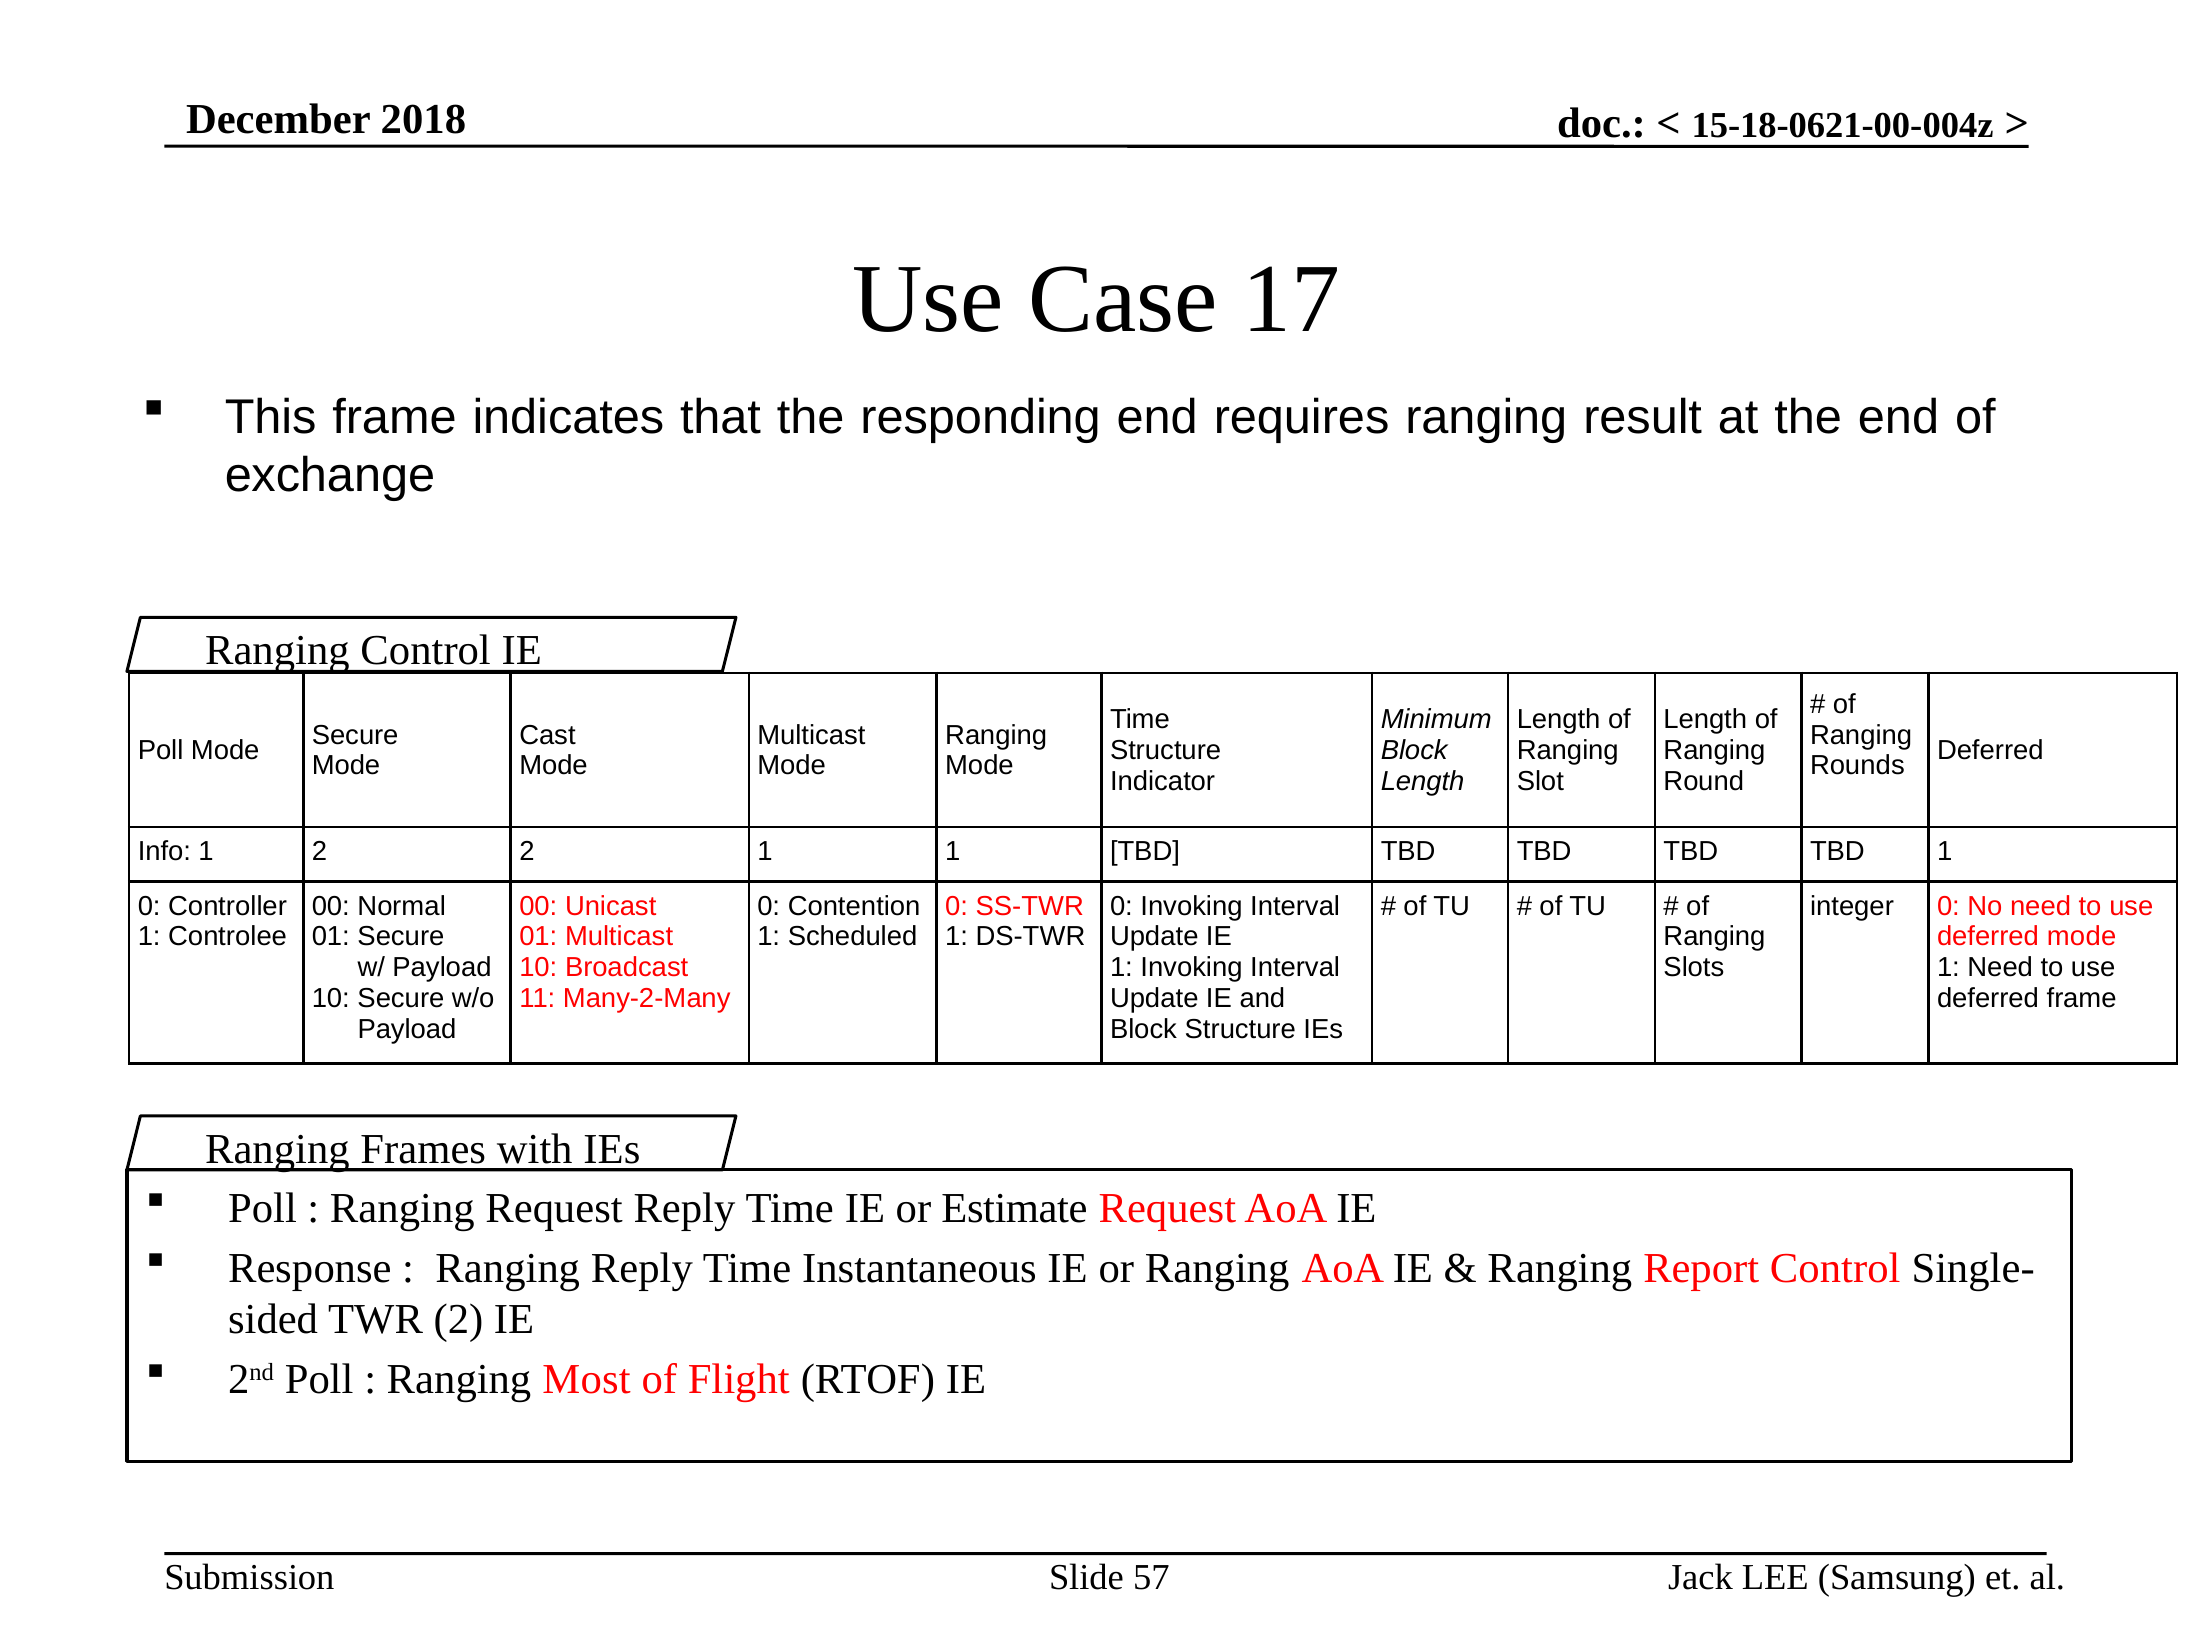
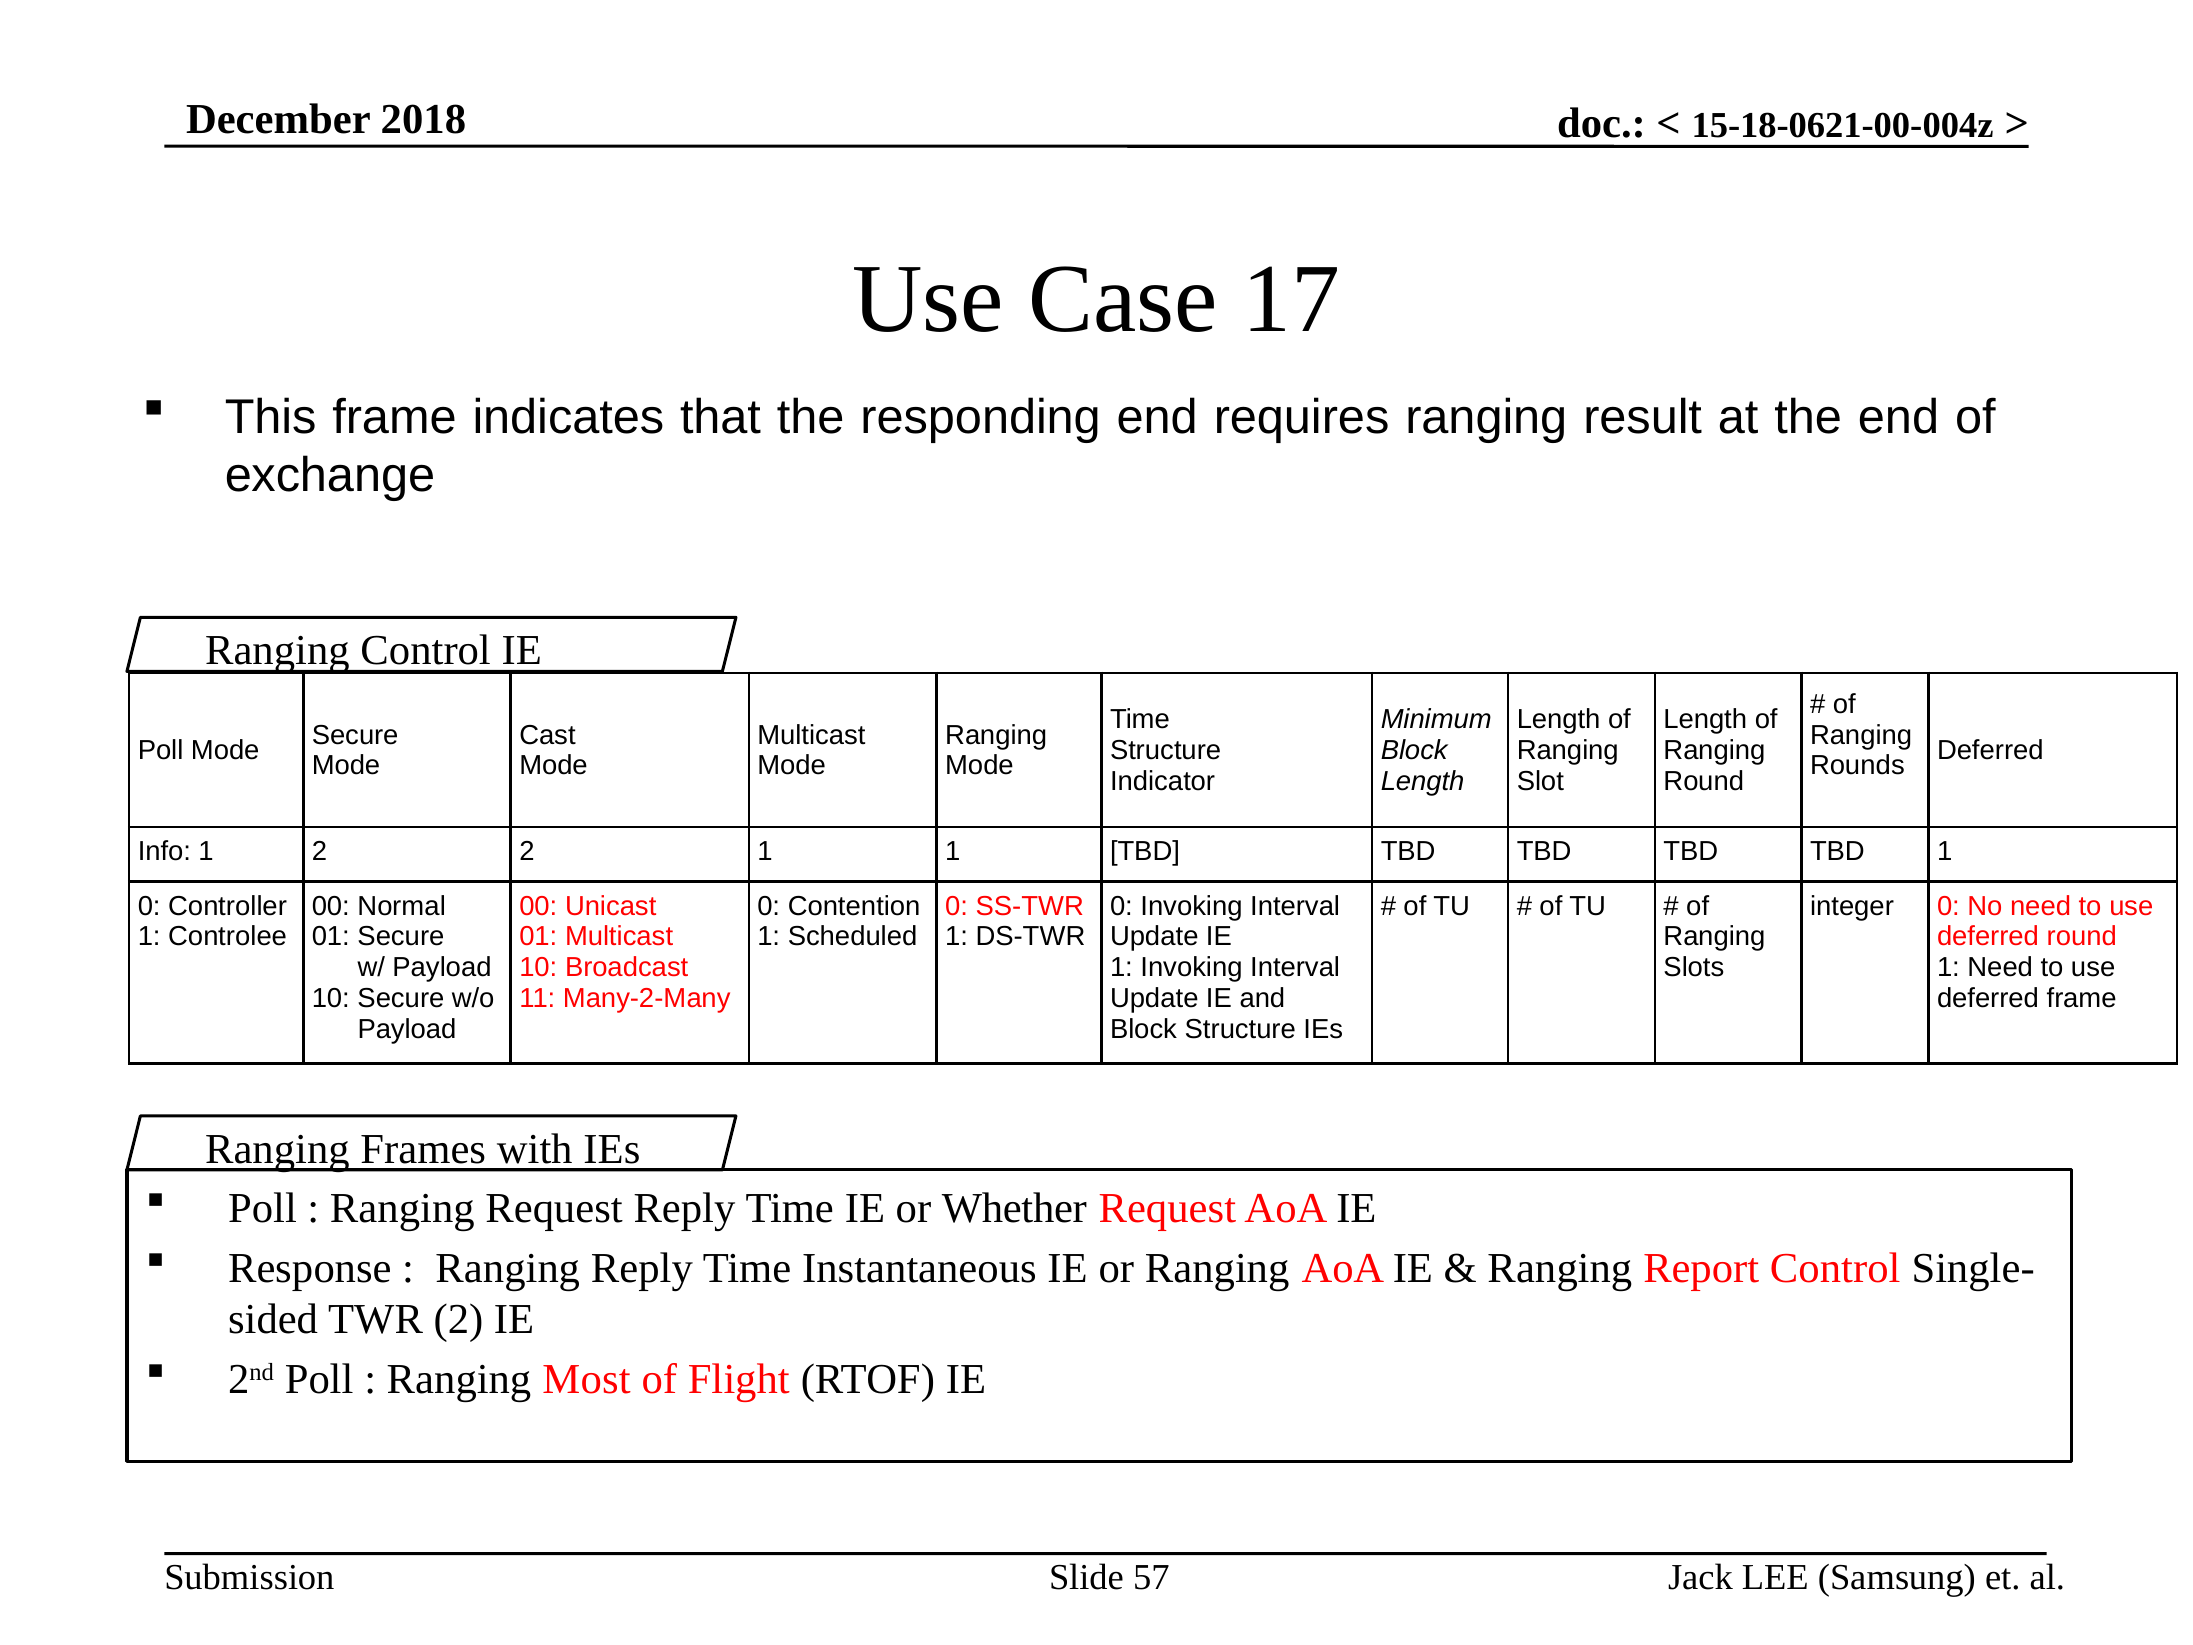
deferred mode: mode -> round (2082, 937)
Estimate: Estimate -> Whether (1014, 1208)
